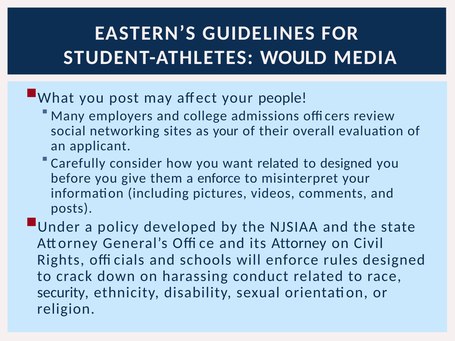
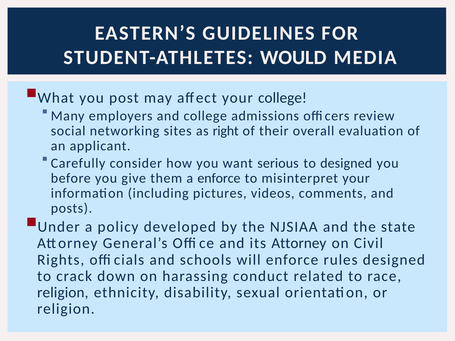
your people: people -> college (283, 98)
as your: your -> right (226, 131)
want related: related -> serious (278, 163)
security: security -> religion (63, 293)
